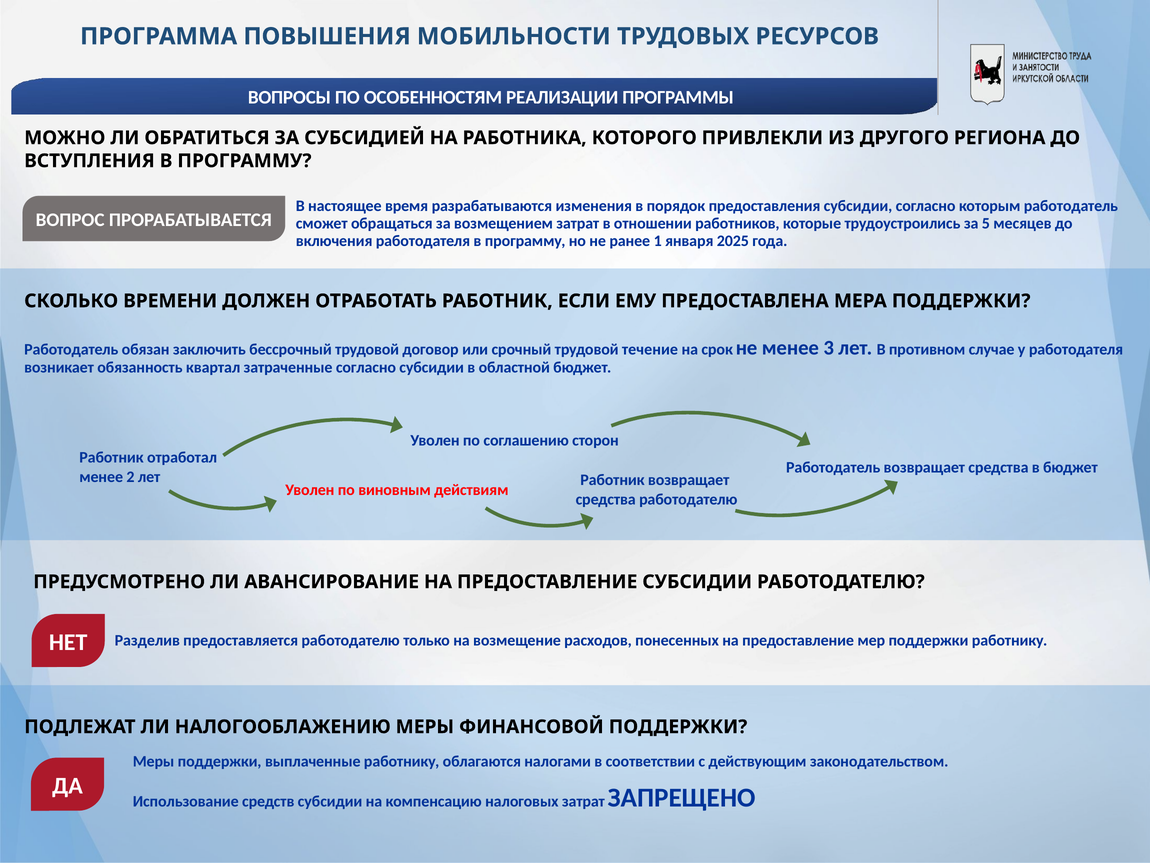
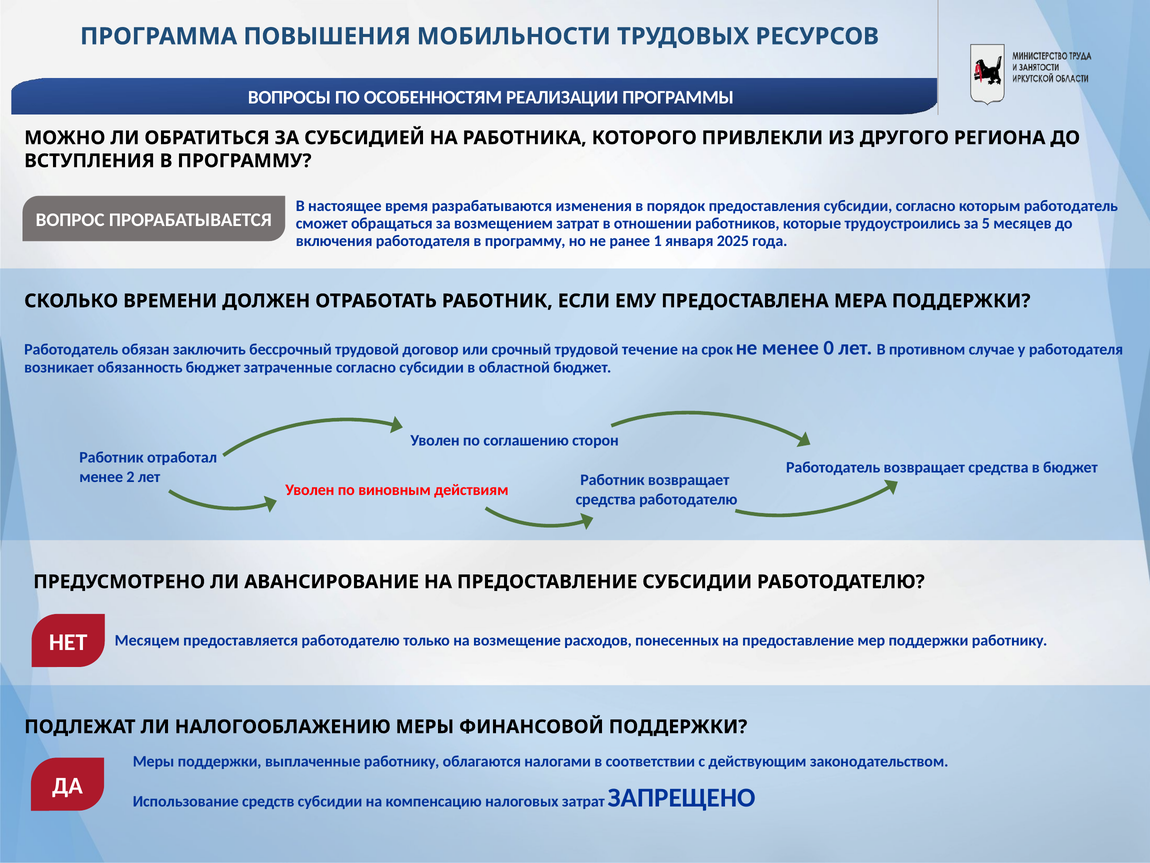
3: 3 -> 0 (829, 348)
обязанность квартал: квартал -> бюджет (213, 367)
Разделив: Разделив -> Месяцем (147, 640)
